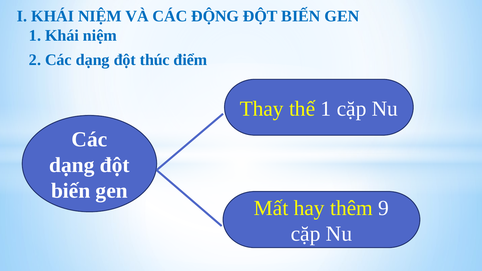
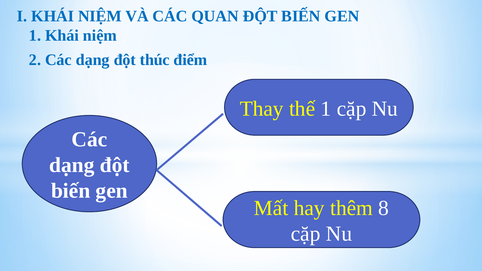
ĐỘNG: ĐỘNG -> QUAN (215, 16)
9: 9 -> 8 (384, 208)
